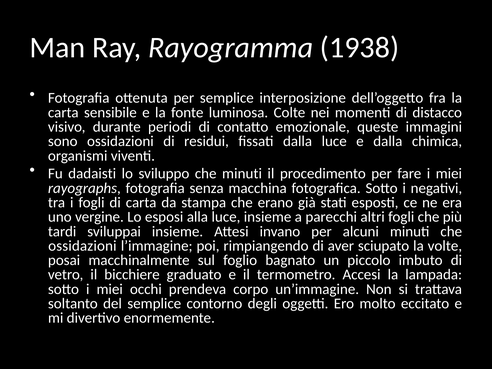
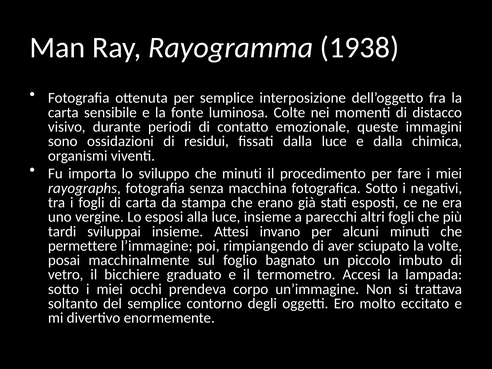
dadaisti: dadaisti -> importa (92, 174)
ossidazioni: ossidazioni -> permettere (83, 246)
